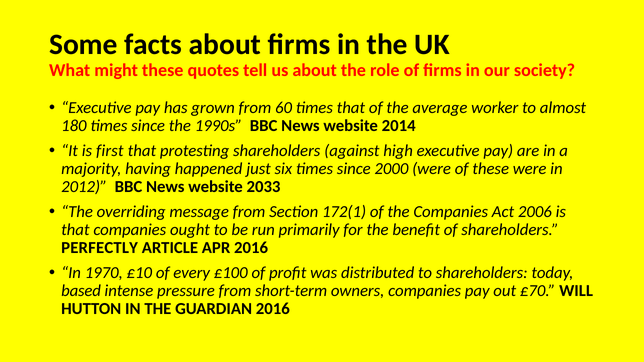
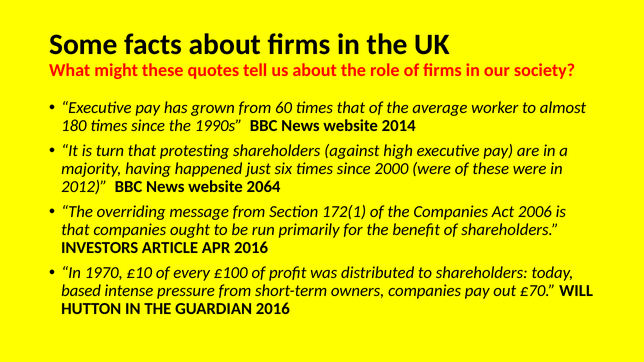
first: first -> turn (110, 151)
2033: 2033 -> 2064 (264, 187)
PERFECTLY: PERFECTLY -> INVESTORS (100, 248)
